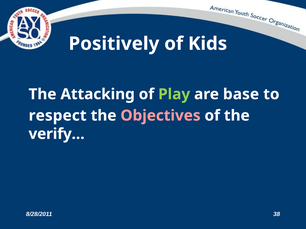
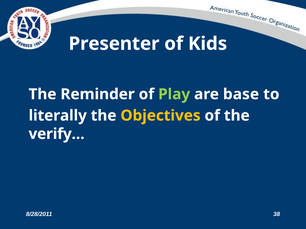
Positively: Positively -> Presenter (114, 44)
Attacking: Attacking -> Reminder (98, 94)
respect: respect -> literally (58, 116)
Objectives colour: pink -> yellow (161, 116)
